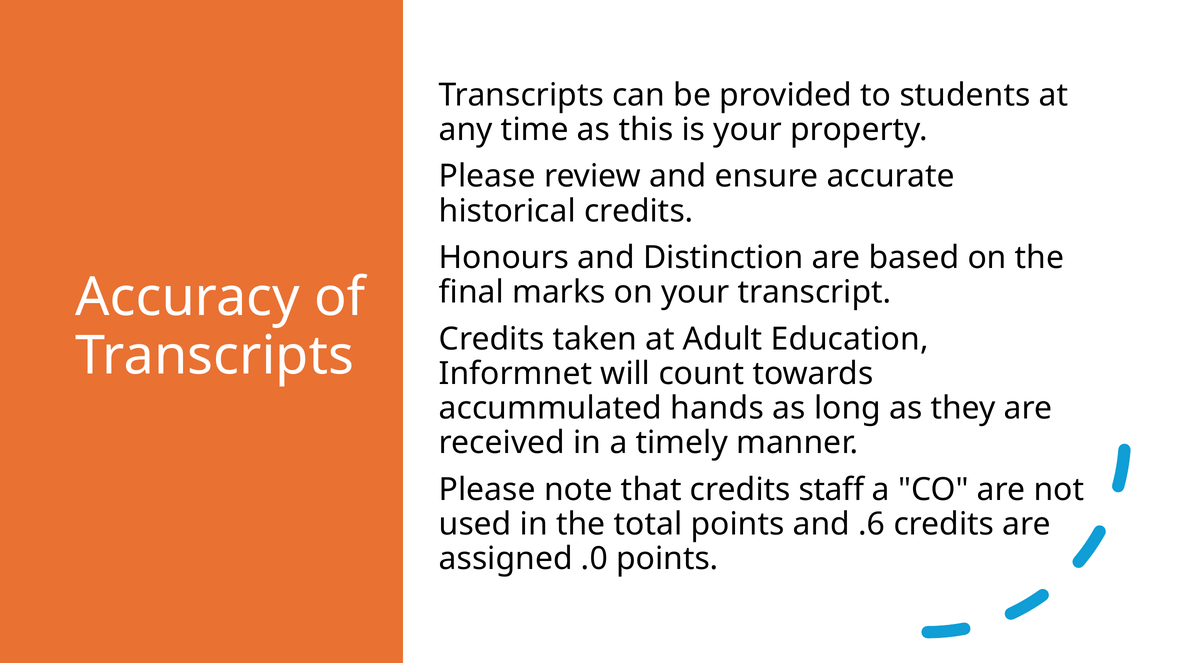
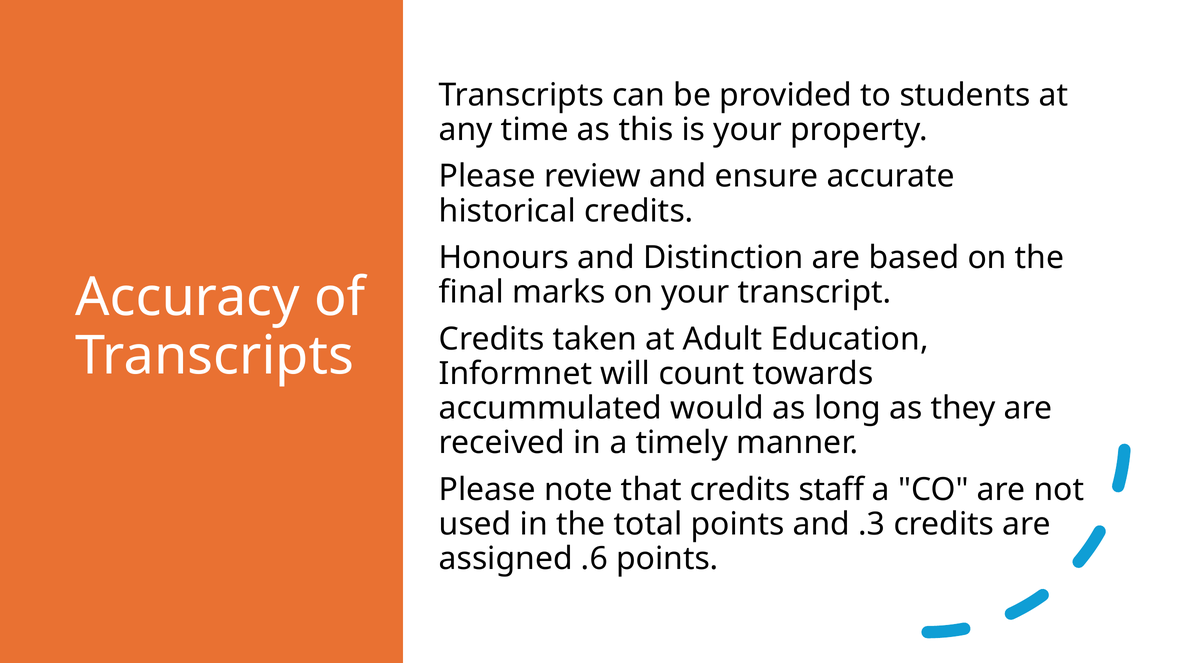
hands: hands -> would (717, 409)
.6: .6 -> .3 (872, 525)
.0: .0 -> .6 (594, 559)
